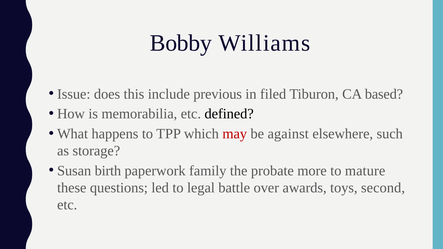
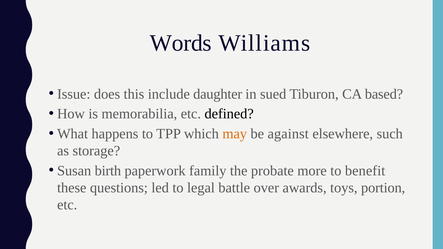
Bobby: Bobby -> Words (181, 43)
previous: previous -> daughter (218, 94)
filed: filed -> sued (273, 94)
may colour: red -> orange (235, 134)
mature: mature -> benefit (365, 171)
second: second -> portion (383, 188)
